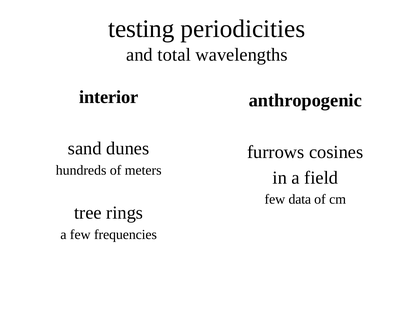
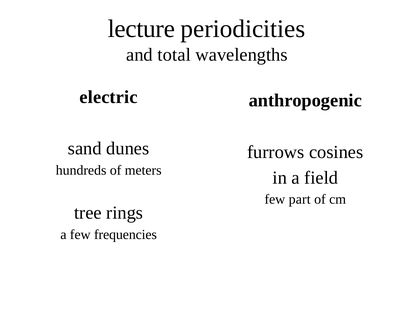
testing: testing -> lecture (141, 29)
interior: interior -> electric (109, 97)
data: data -> part (300, 200)
